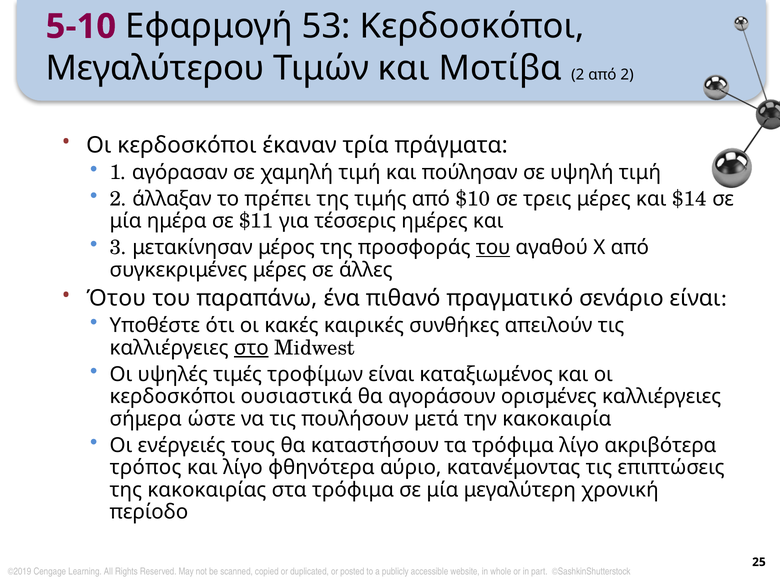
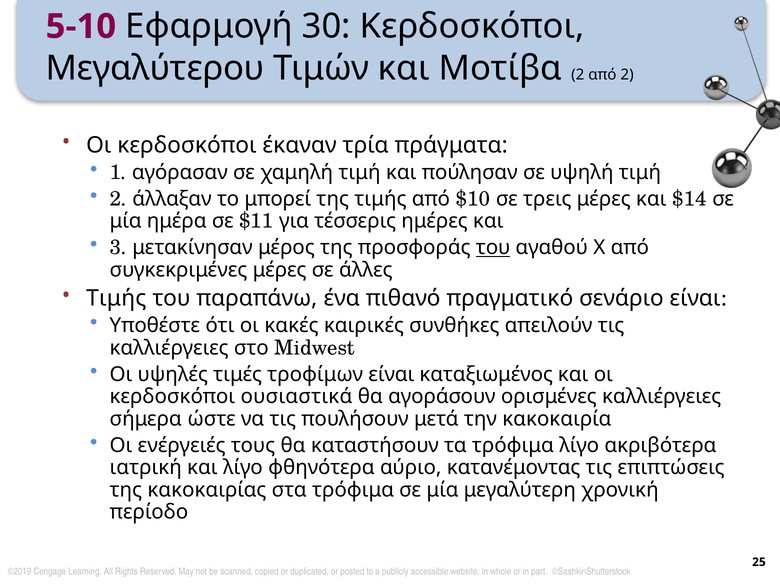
53: 53 -> 30 (326, 26)
πρέπει: πρέπει -> μπορεί (278, 199)
Ότου: Ότου -> Τιμής (116, 298)
στο underline: present -> none (251, 348)
τρόπος: τρόπος -> ιατρική (146, 468)
